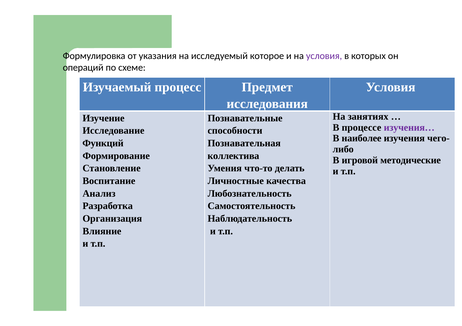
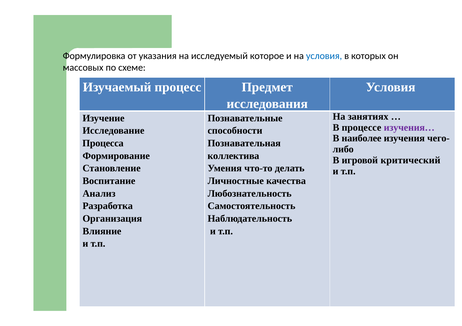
условия colour: purple -> blue (324, 56)
операций: операций -> массовых (83, 68)
Функций: Функций -> Процесса (103, 143)
методические: методические -> критический (410, 160)
